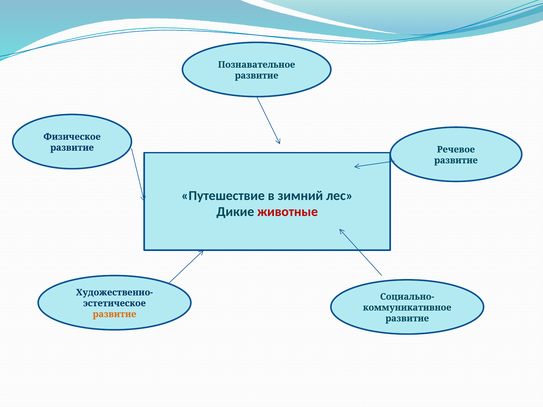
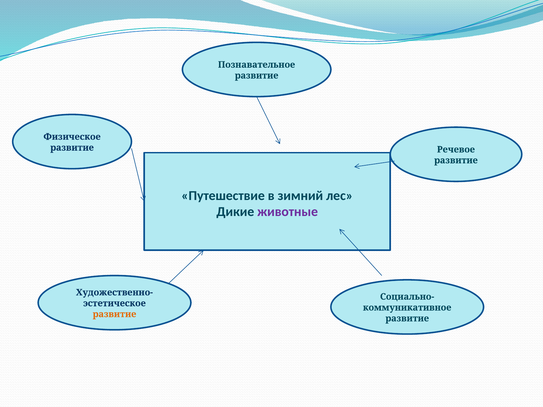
животные colour: red -> purple (288, 212)
